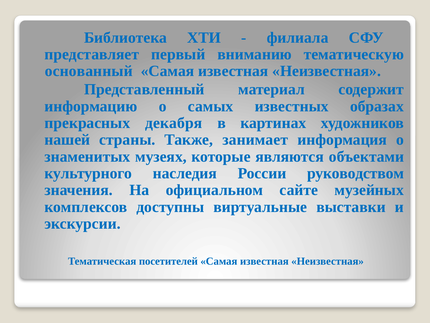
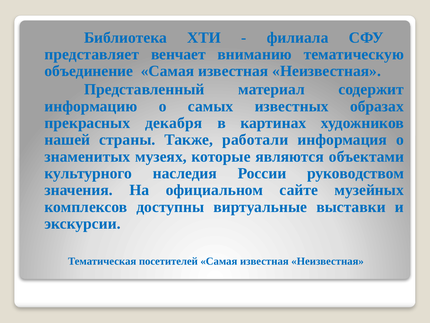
первый: первый -> венчает (178, 54)
основанный: основанный -> объединение (89, 71)
занимает: занимает -> работали (255, 140)
